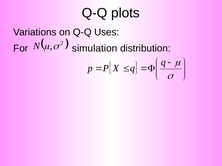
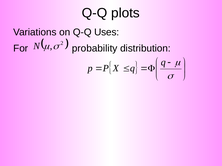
simulation: simulation -> probability (95, 48)
